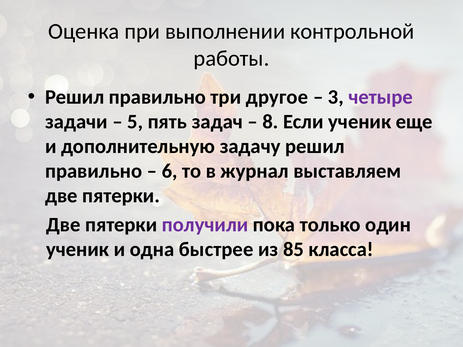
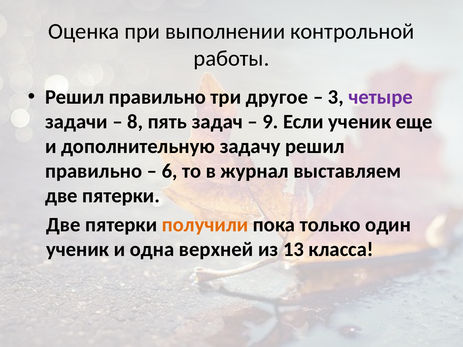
5: 5 -> 8 (135, 122)
8: 8 -> 9 (270, 122)
получили colour: purple -> orange (205, 225)
быстрее: быстрее -> верхней (216, 249)
85: 85 -> 13 (293, 249)
